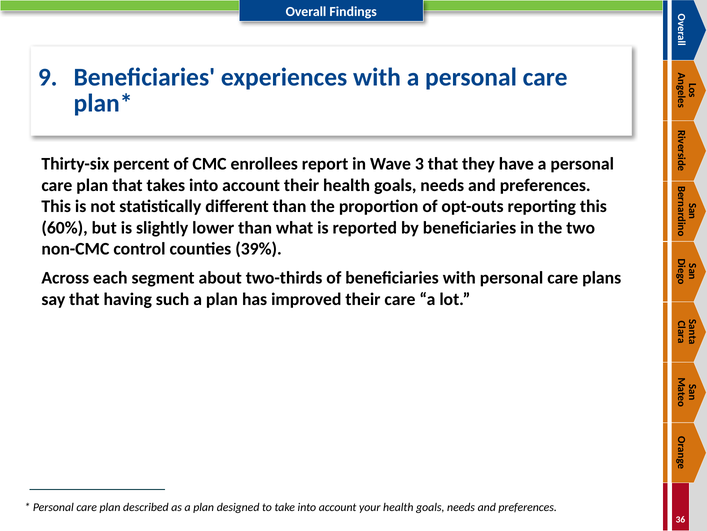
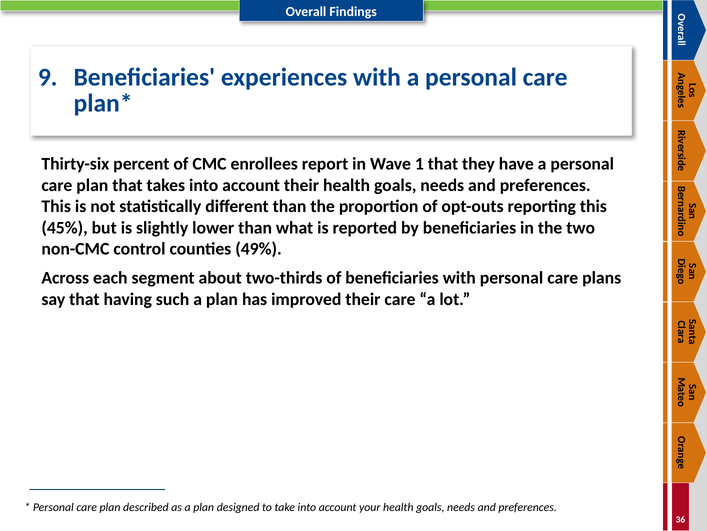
3: 3 -> 1 (419, 164)
60%: 60% -> 45% (65, 227)
39%: 39% -> 49% (259, 249)
